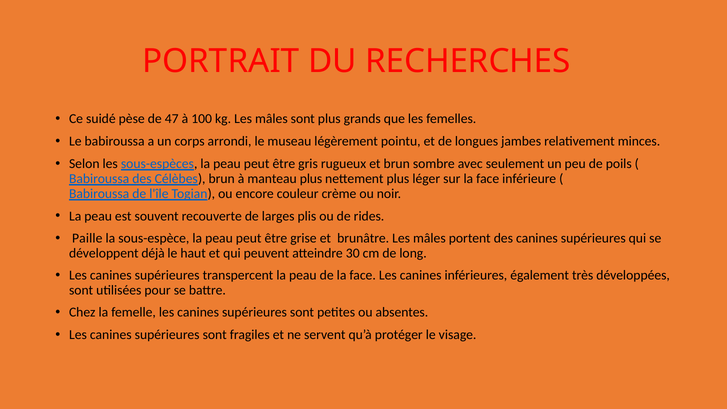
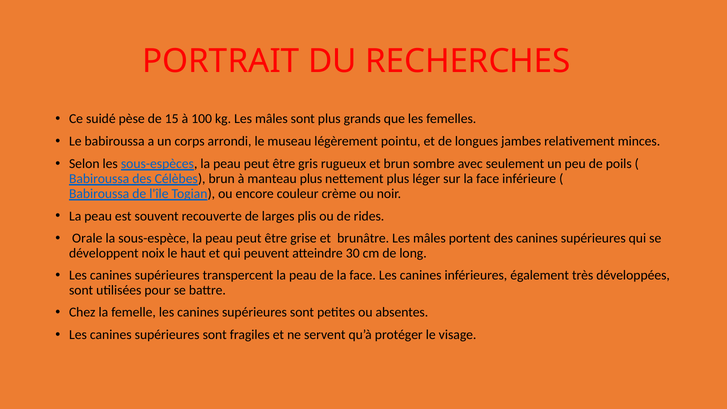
47: 47 -> 15 (172, 119)
Paille: Paille -> Orale (87, 238)
déjà: déjà -> noix (153, 253)
